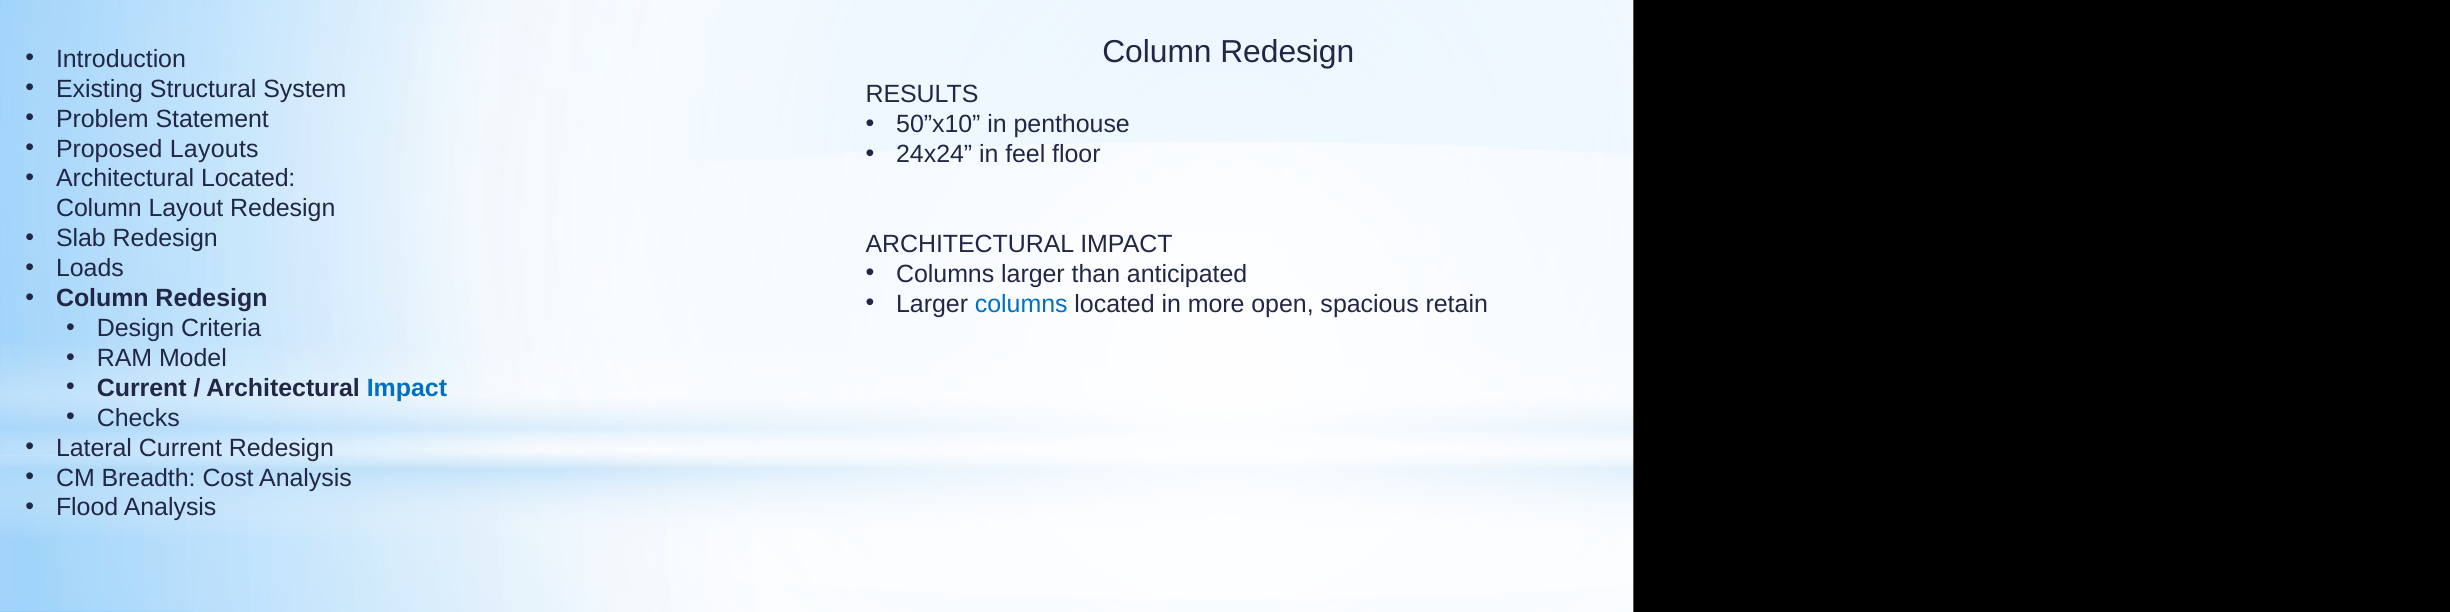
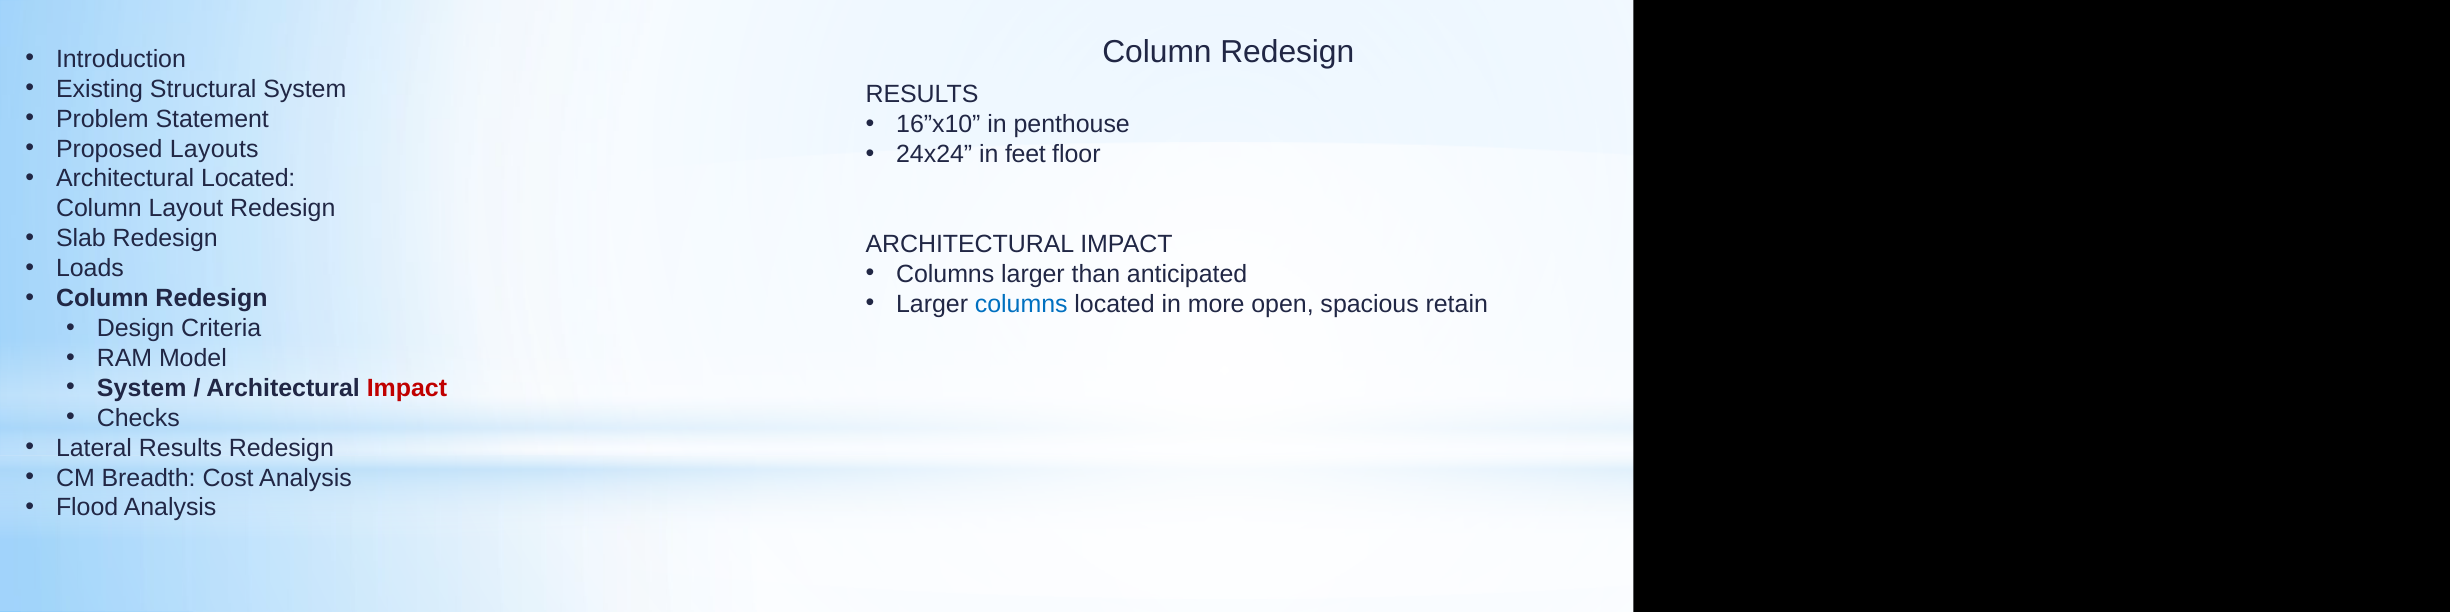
50”x10: 50”x10 -> 16”x10 (938, 125)
feel: feel -> feet (1025, 155)
Current: Current -> System (142, 388)
Impact colour: blue -> red (407, 388)
Lateral Current: Current -> Results (180, 448)
